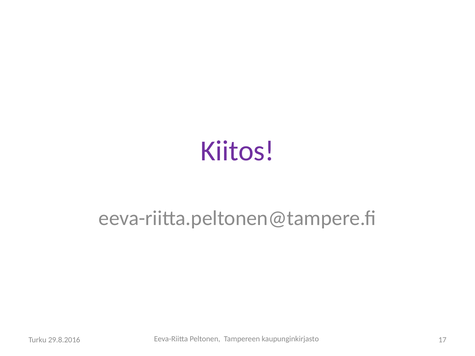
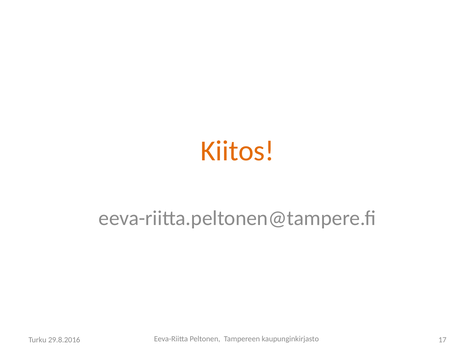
Kiitos colour: purple -> orange (237, 151)
